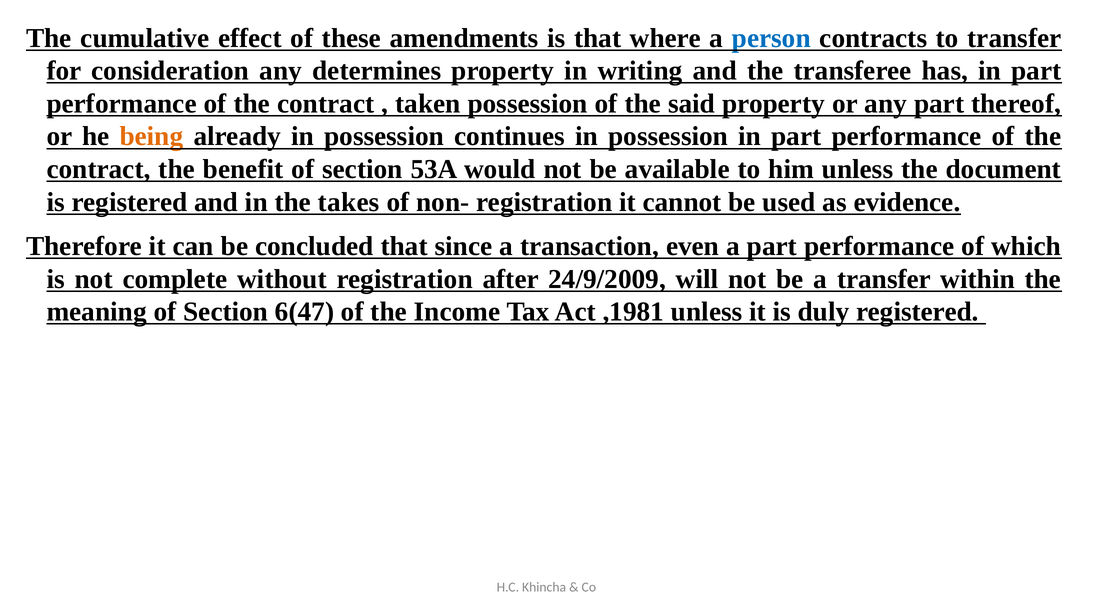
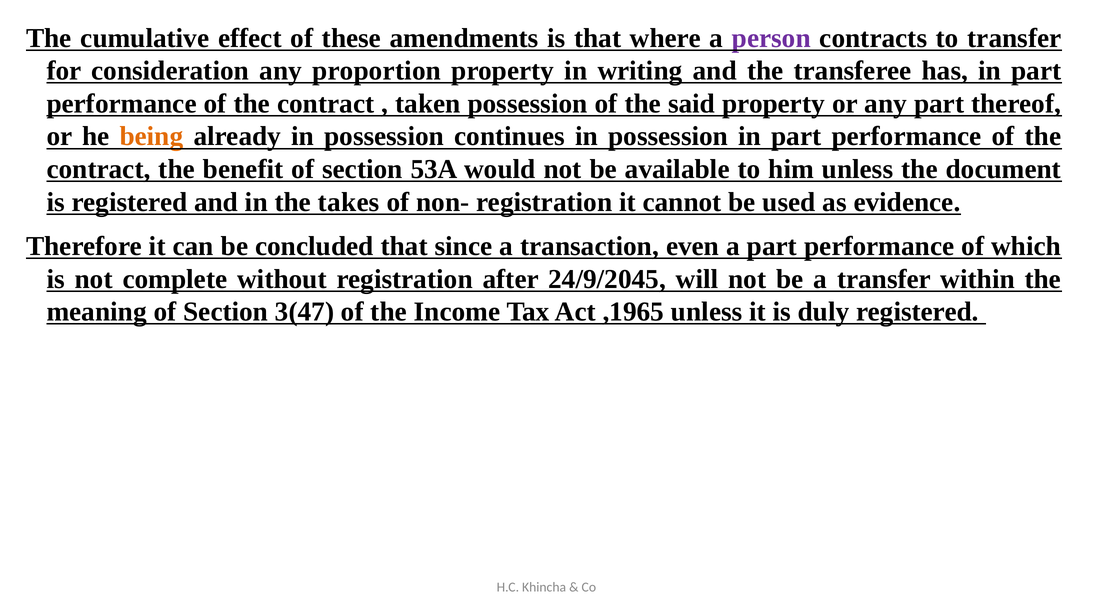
person colour: blue -> purple (771, 38)
determines: determines -> proportion (377, 71)
24/9/2009: 24/9/2009 -> 24/9/2045 (607, 279)
6(47: 6(47 -> 3(47 (305, 312)
,1981: ,1981 -> ,1965 (633, 312)
